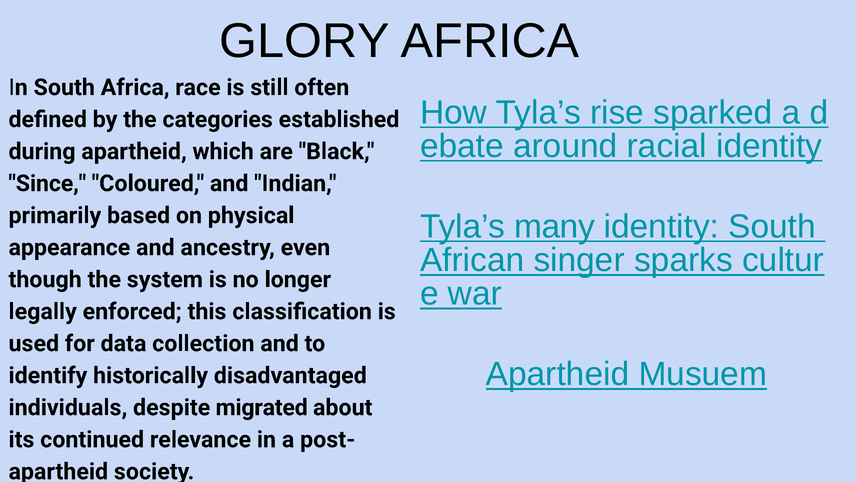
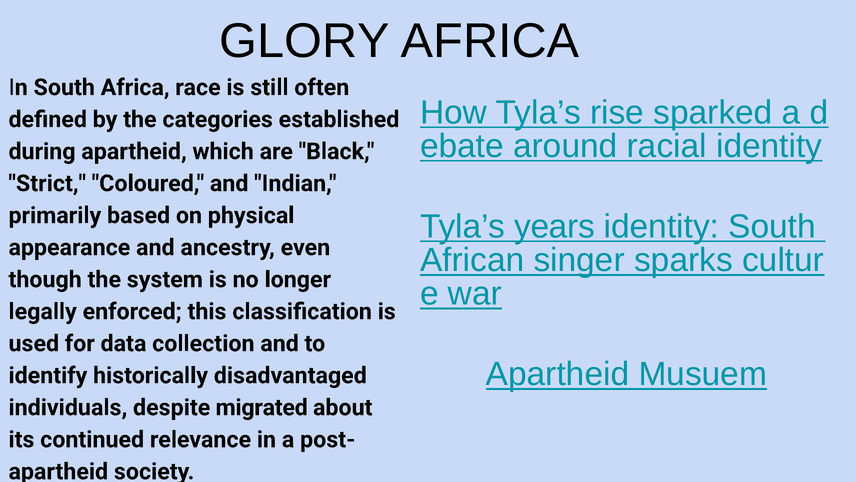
Since: Since -> Strict (47, 183)
many: many -> years (555, 226)
